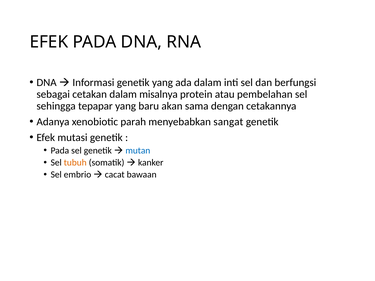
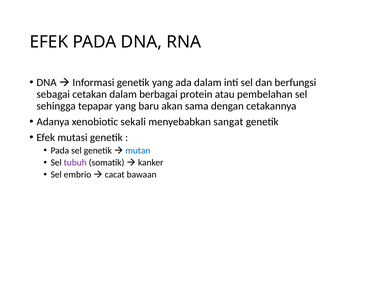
misalnya: misalnya -> berbagai (158, 94)
parah: parah -> sekali (133, 122)
tubuh colour: orange -> purple (75, 163)
